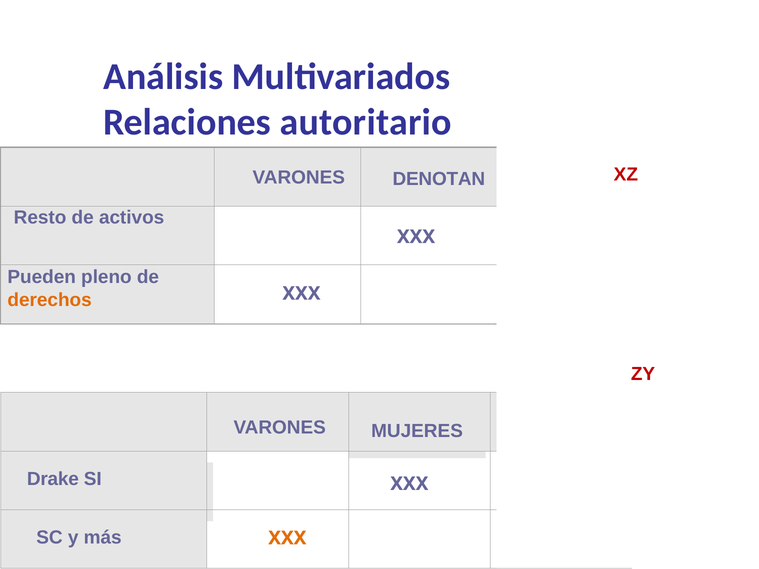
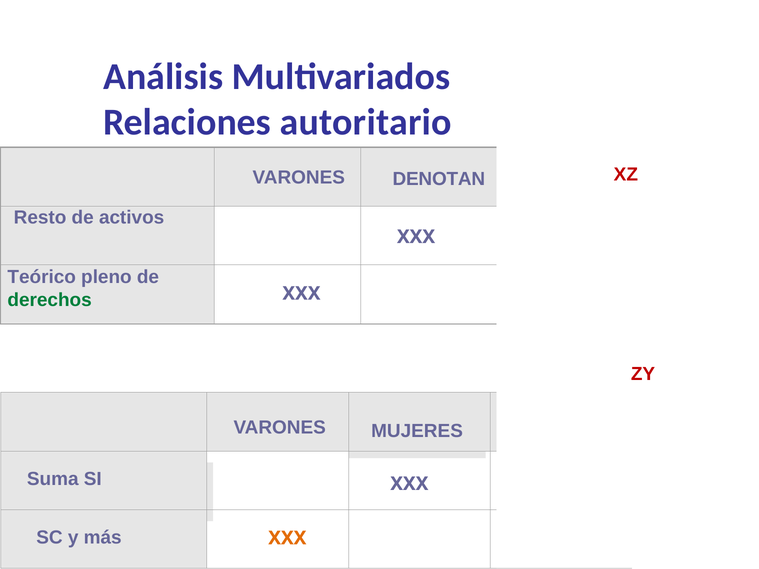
Pueden: Pueden -> Teórico (42, 277)
derechos colour: orange -> green (50, 300)
Drake: Drake -> Suma (53, 479)
